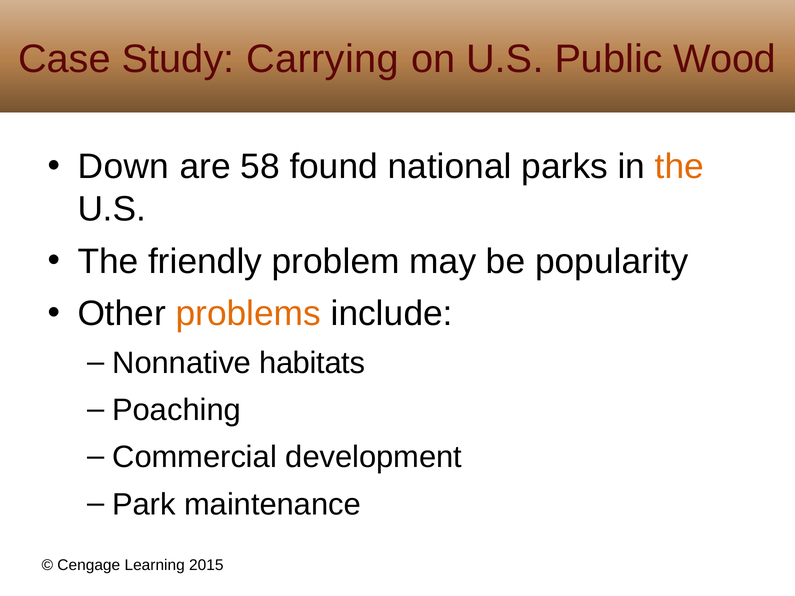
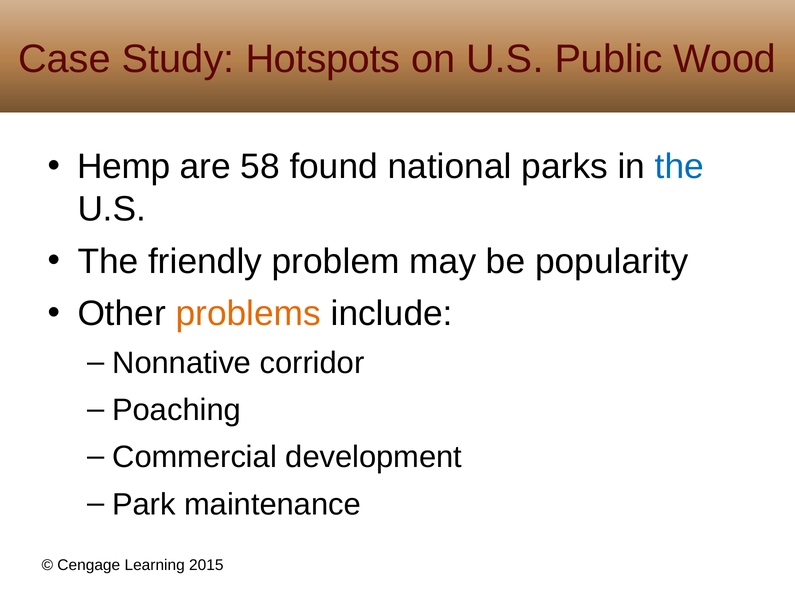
Carrying: Carrying -> Hotspots (323, 59)
Down: Down -> Hemp (124, 167)
the colour: orange -> blue (679, 167)
habitats: habitats -> corridor (312, 363)
